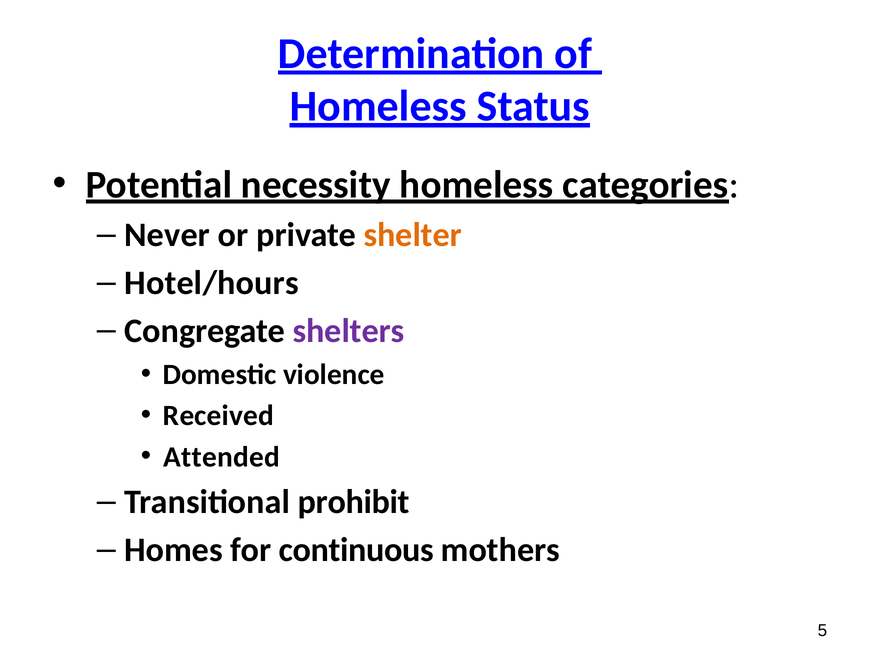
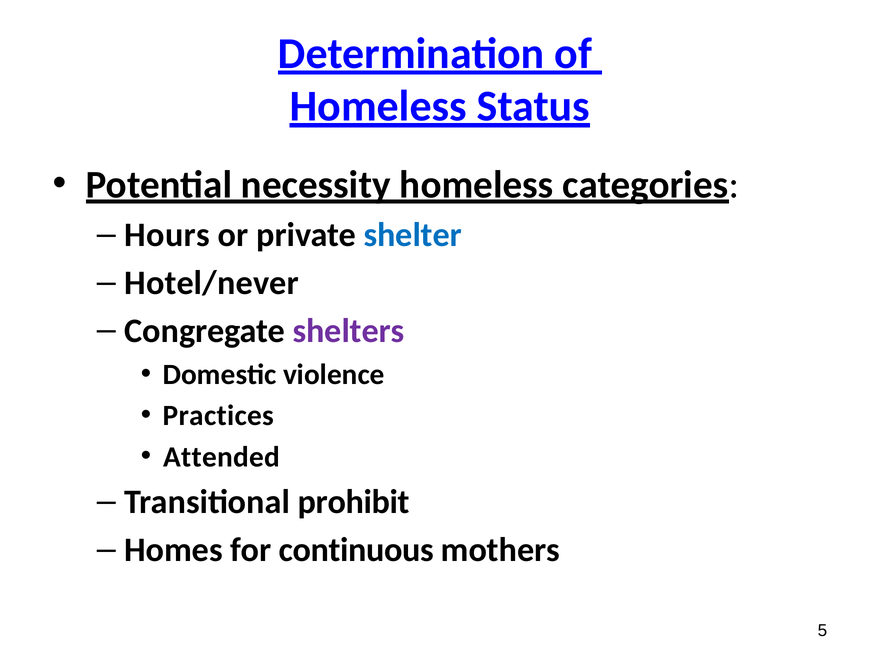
Never: Never -> Hours (167, 235)
shelter colour: orange -> blue (413, 235)
Hotel/hours: Hotel/hours -> Hotel/never (212, 283)
Received: Received -> Practices (218, 416)
